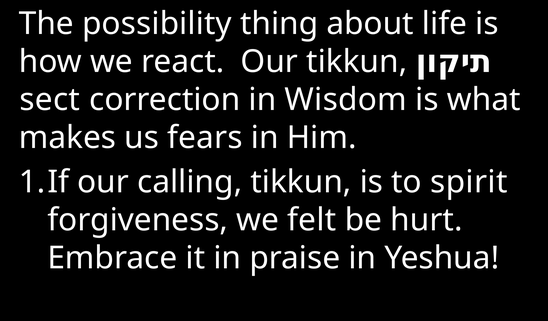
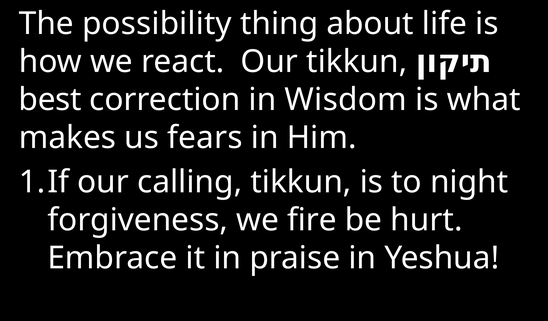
sect: sect -> best (50, 100)
spirit: spirit -> night (469, 182)
felt: felt -> fire (312, 220)
